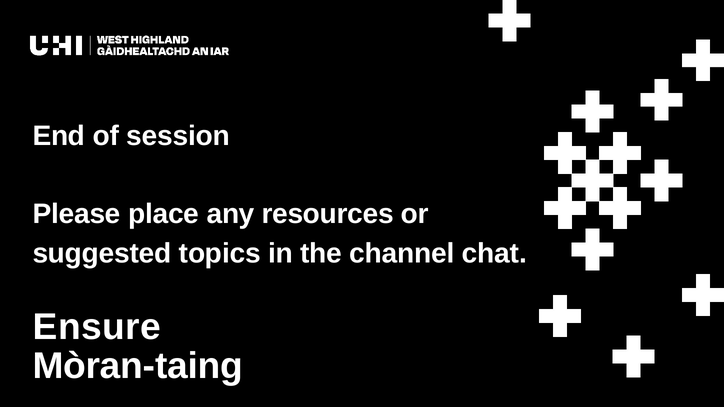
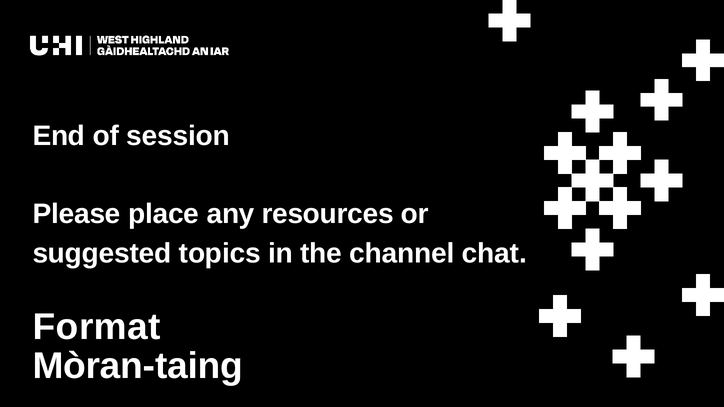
Ensure: Ensure -> Format (97, 327)
